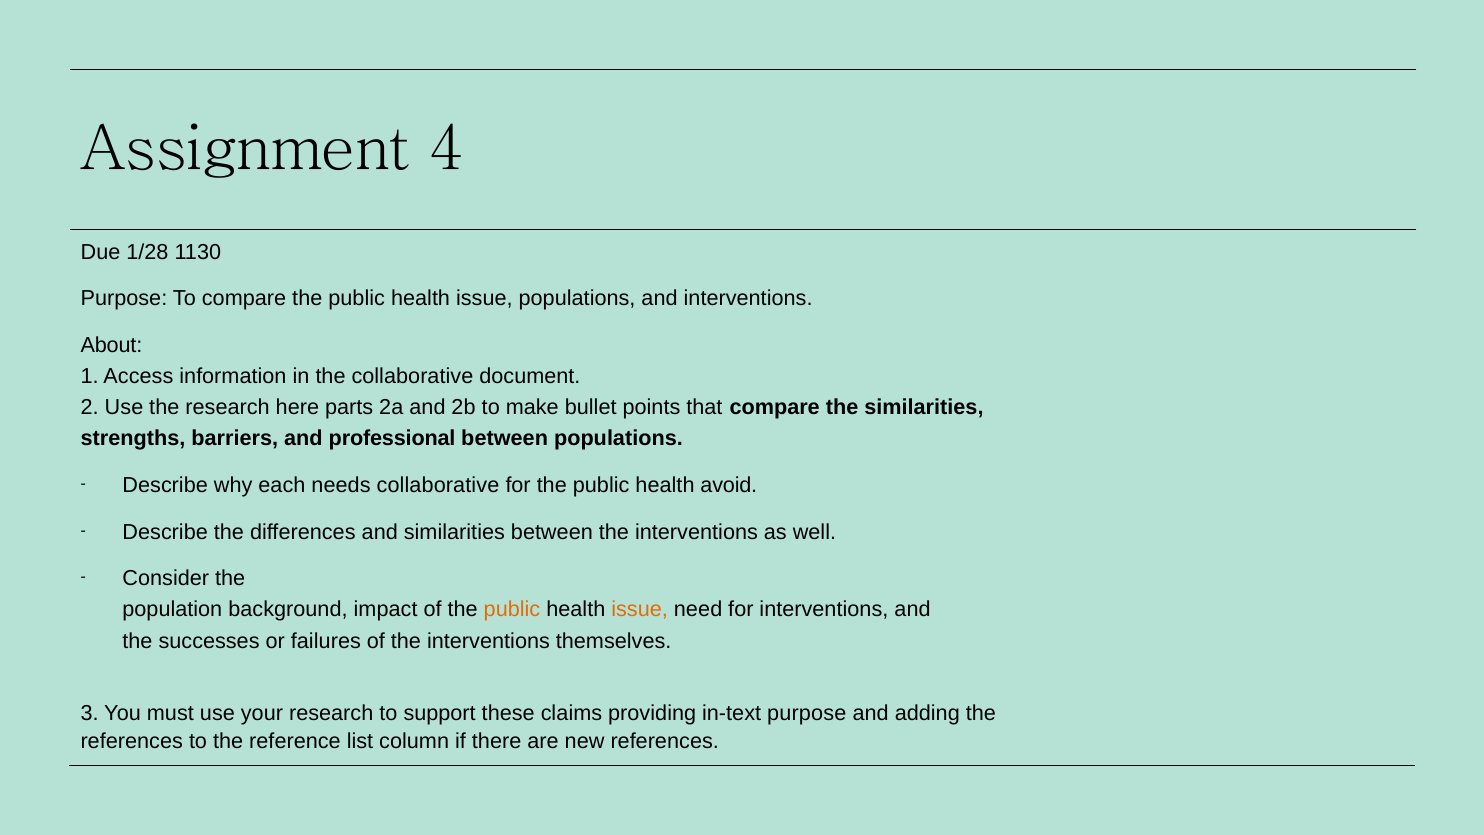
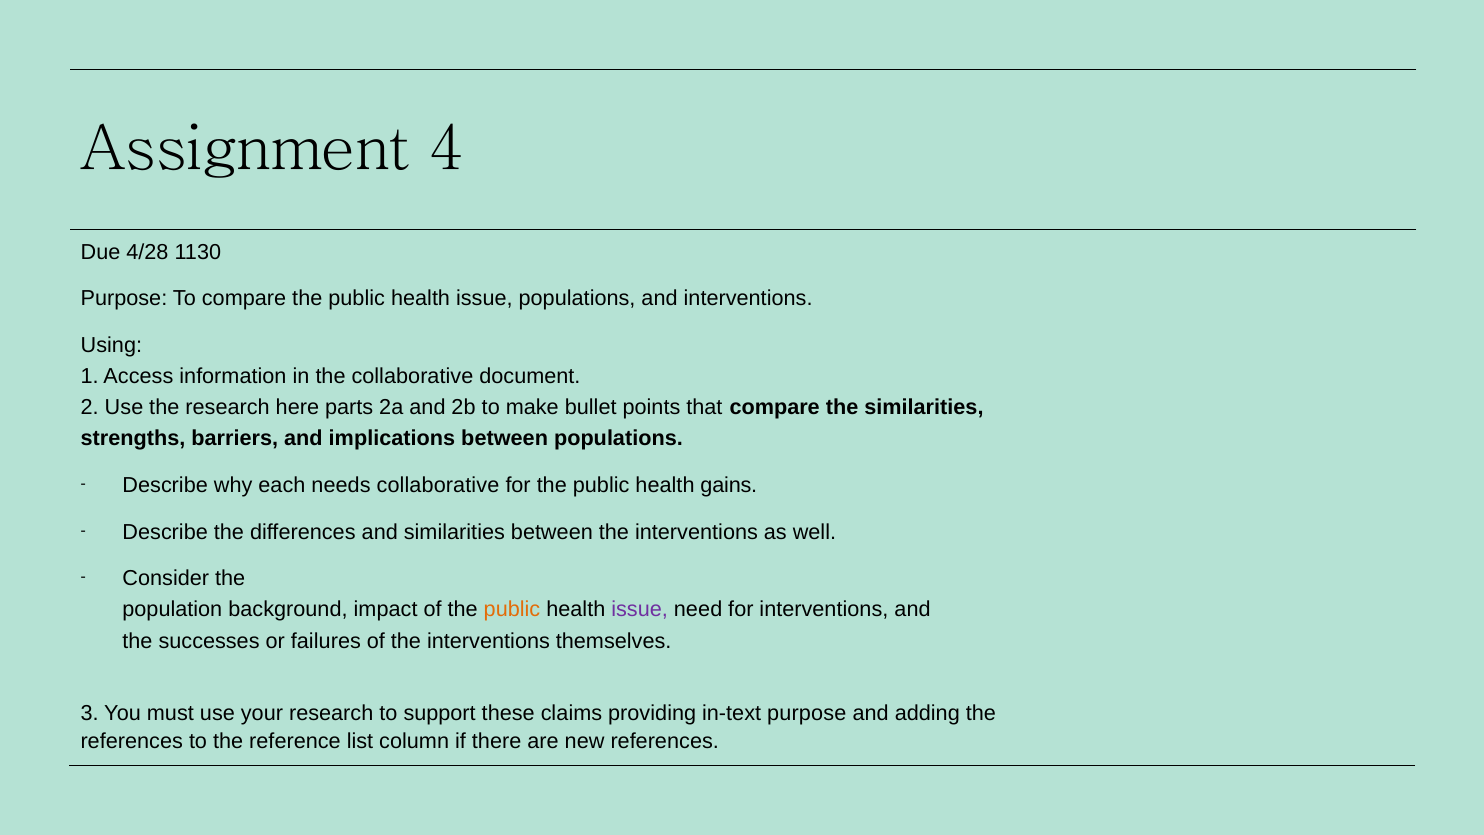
1/28: 1/28 -> 4/28 (147, 252)
About: About -> Using (111, 345)
professional: professional -> implications (392, 438)
avoid: avoid -> gains (729, 485)
issue colour: orange -> purple (640, 610)
